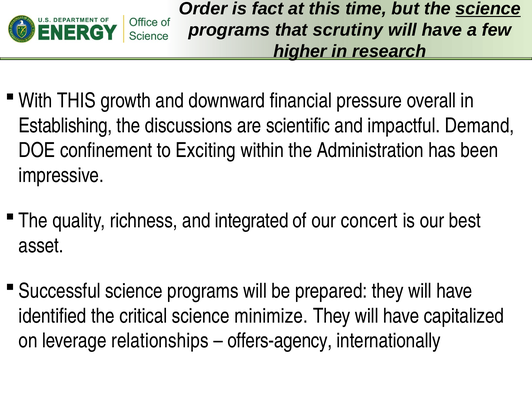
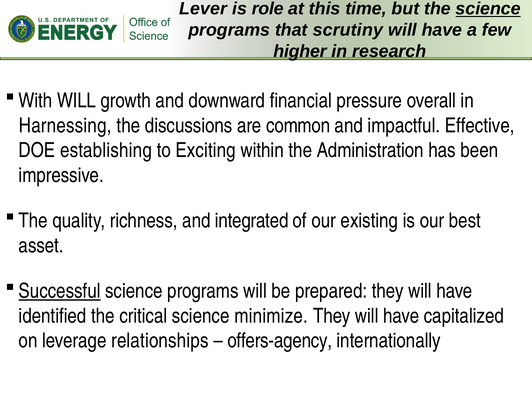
Order: Order -> Lever (203, 9)
fact: fact -> role (268, 9)
With THIS: THIS -> WILL (77, 101)
Establishing: Establishing -> Harnessing (65, 126)
scientific: scientific -> common (298, 126)
Demand: Demand -> Effective (480, 126)
confinement: confinement -> establishing (106, 150)
concert: concert -> existing (369, 221)
Successful underline: none -> present (60, 291)
